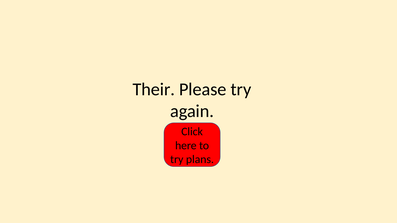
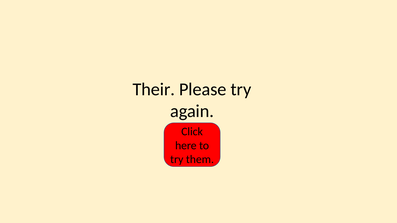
plans: plans -> them (200, 160)
